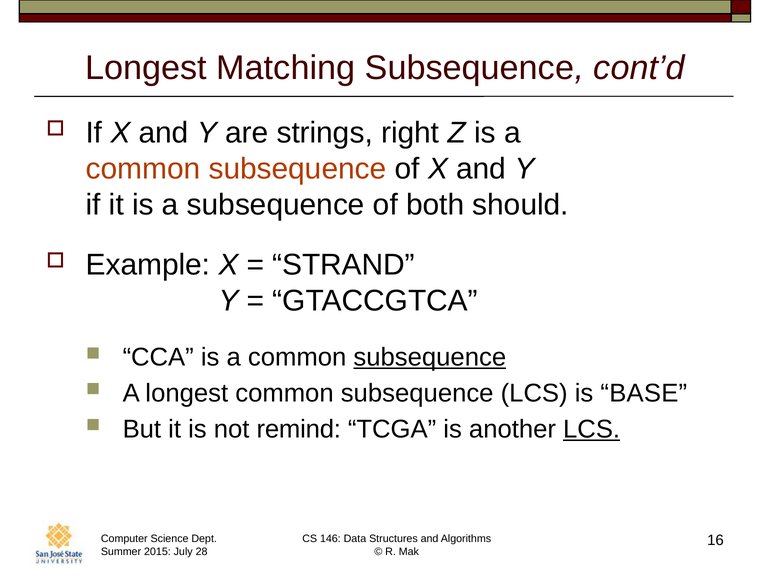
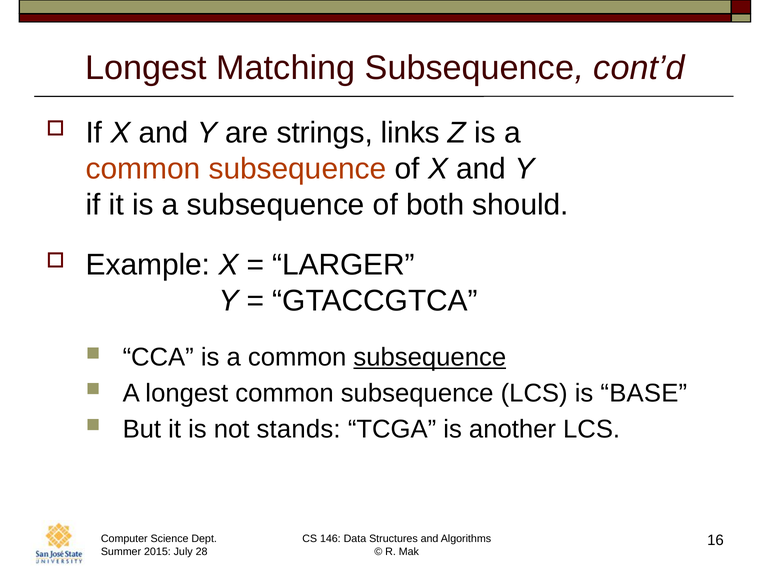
right: right -> links (410, 133)
STRAND: STRAND -> LARGER (344, 265)
remind: remind -> stands (299, 429)
LCS underline: present -> none (592, 429)
